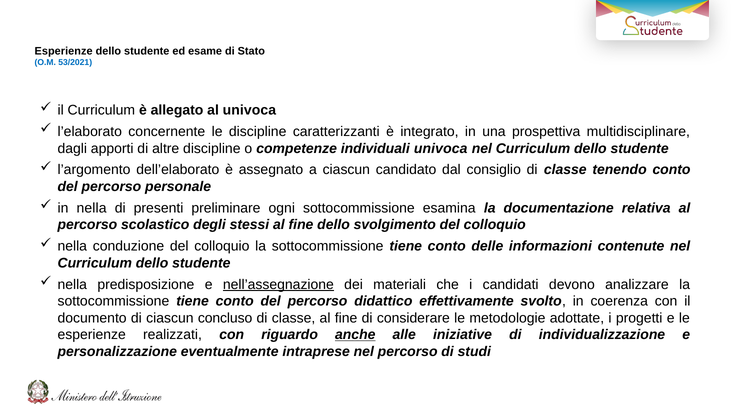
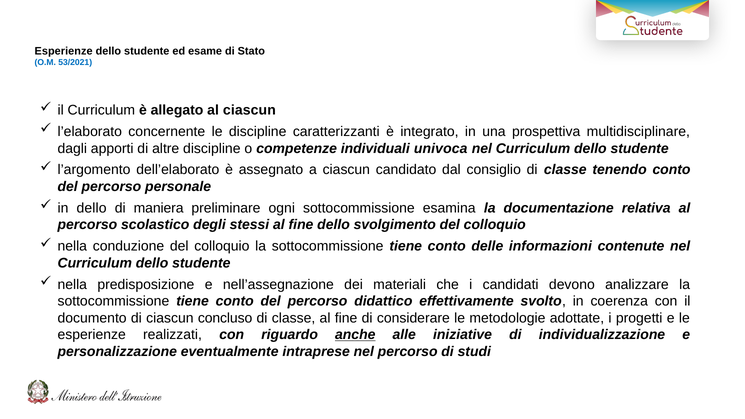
al univoca: univoca -> ciascun (249, 110)
in nella: nella -> dello (92, 208)
presenti: presenti -> maniera (159, 208)
nell’assegnazione underline: present -> none (278, 284)
